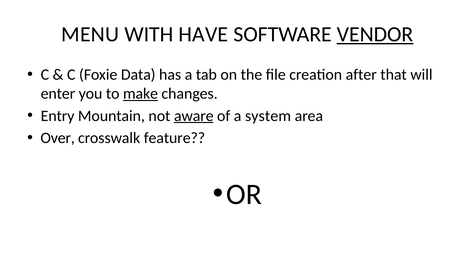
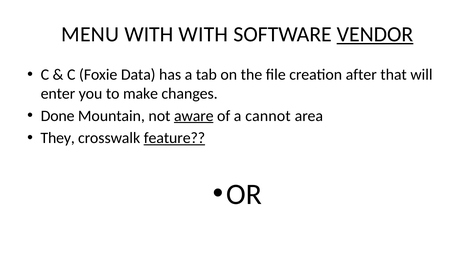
WITH HAVE: HAVE -> WITH (203, 34)
make underline: present -> none (141, 94)
Entry: Entry -> Done (58, 116)
system: system -> cannot (268, 116)
Over: Over -> They (58, 138)
feature underline: none -> present (174, 138)
